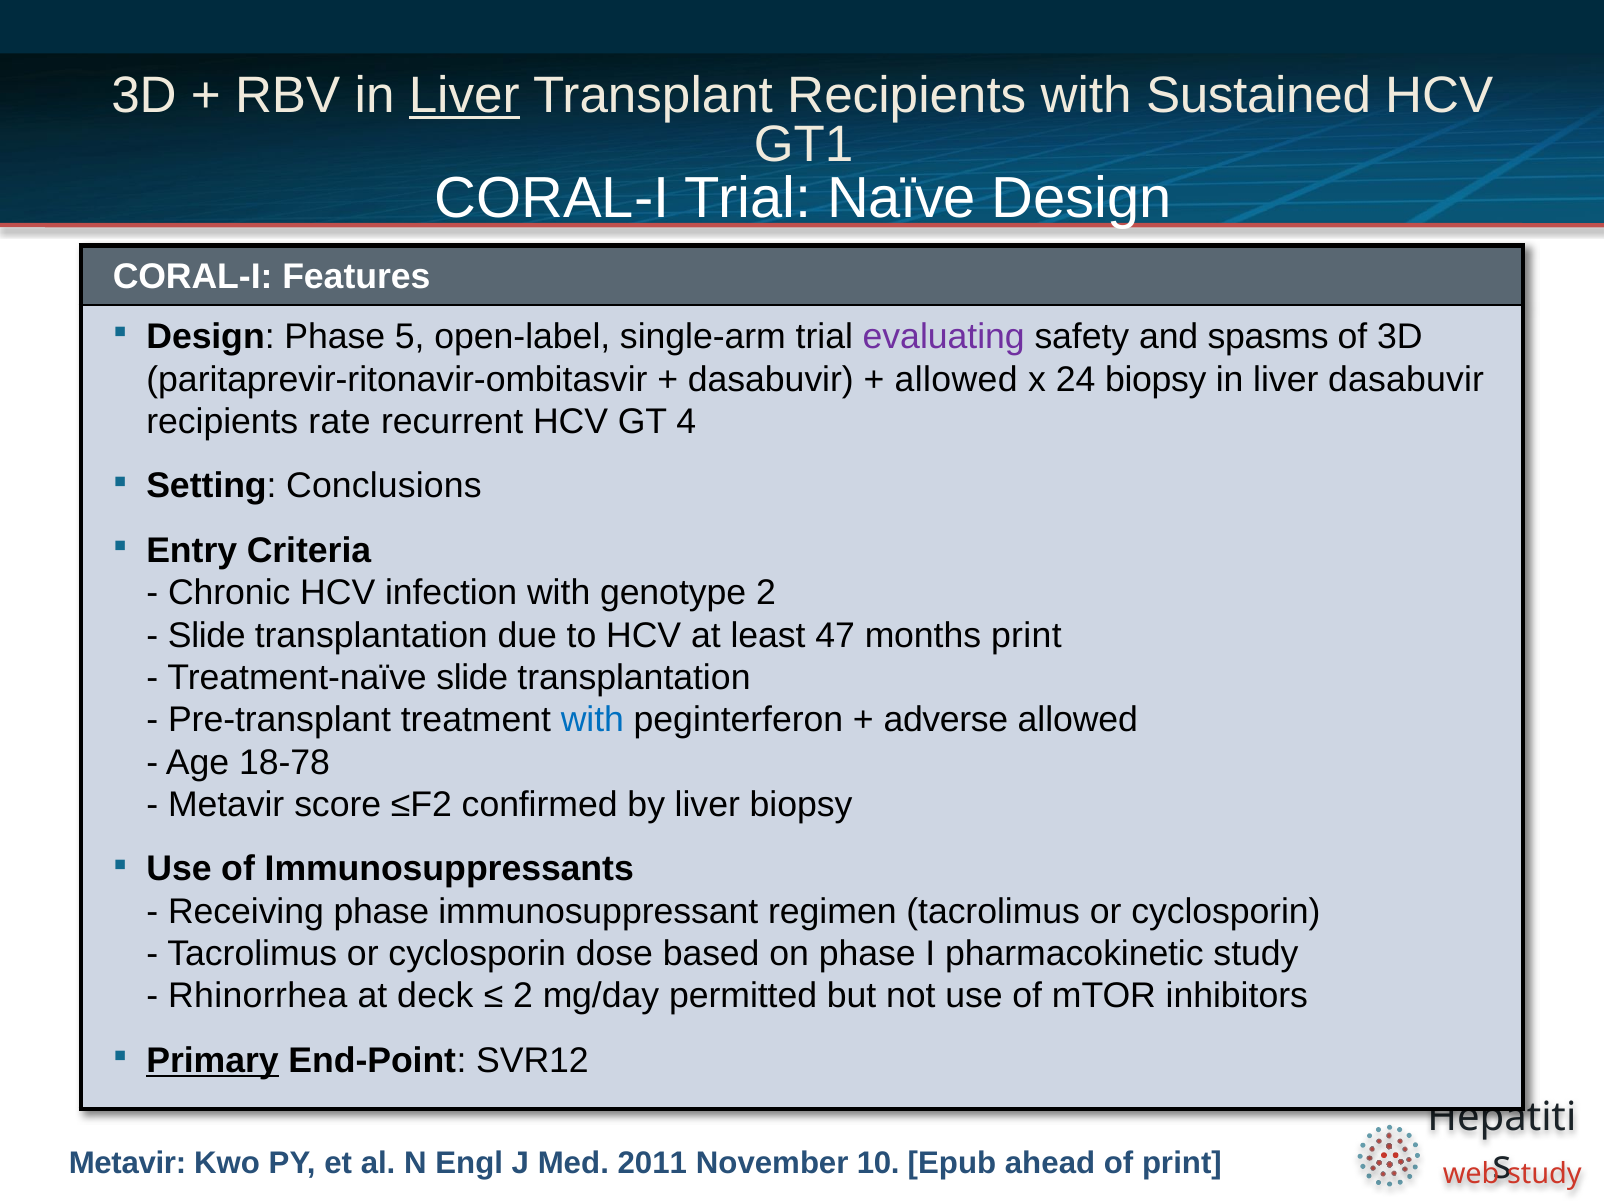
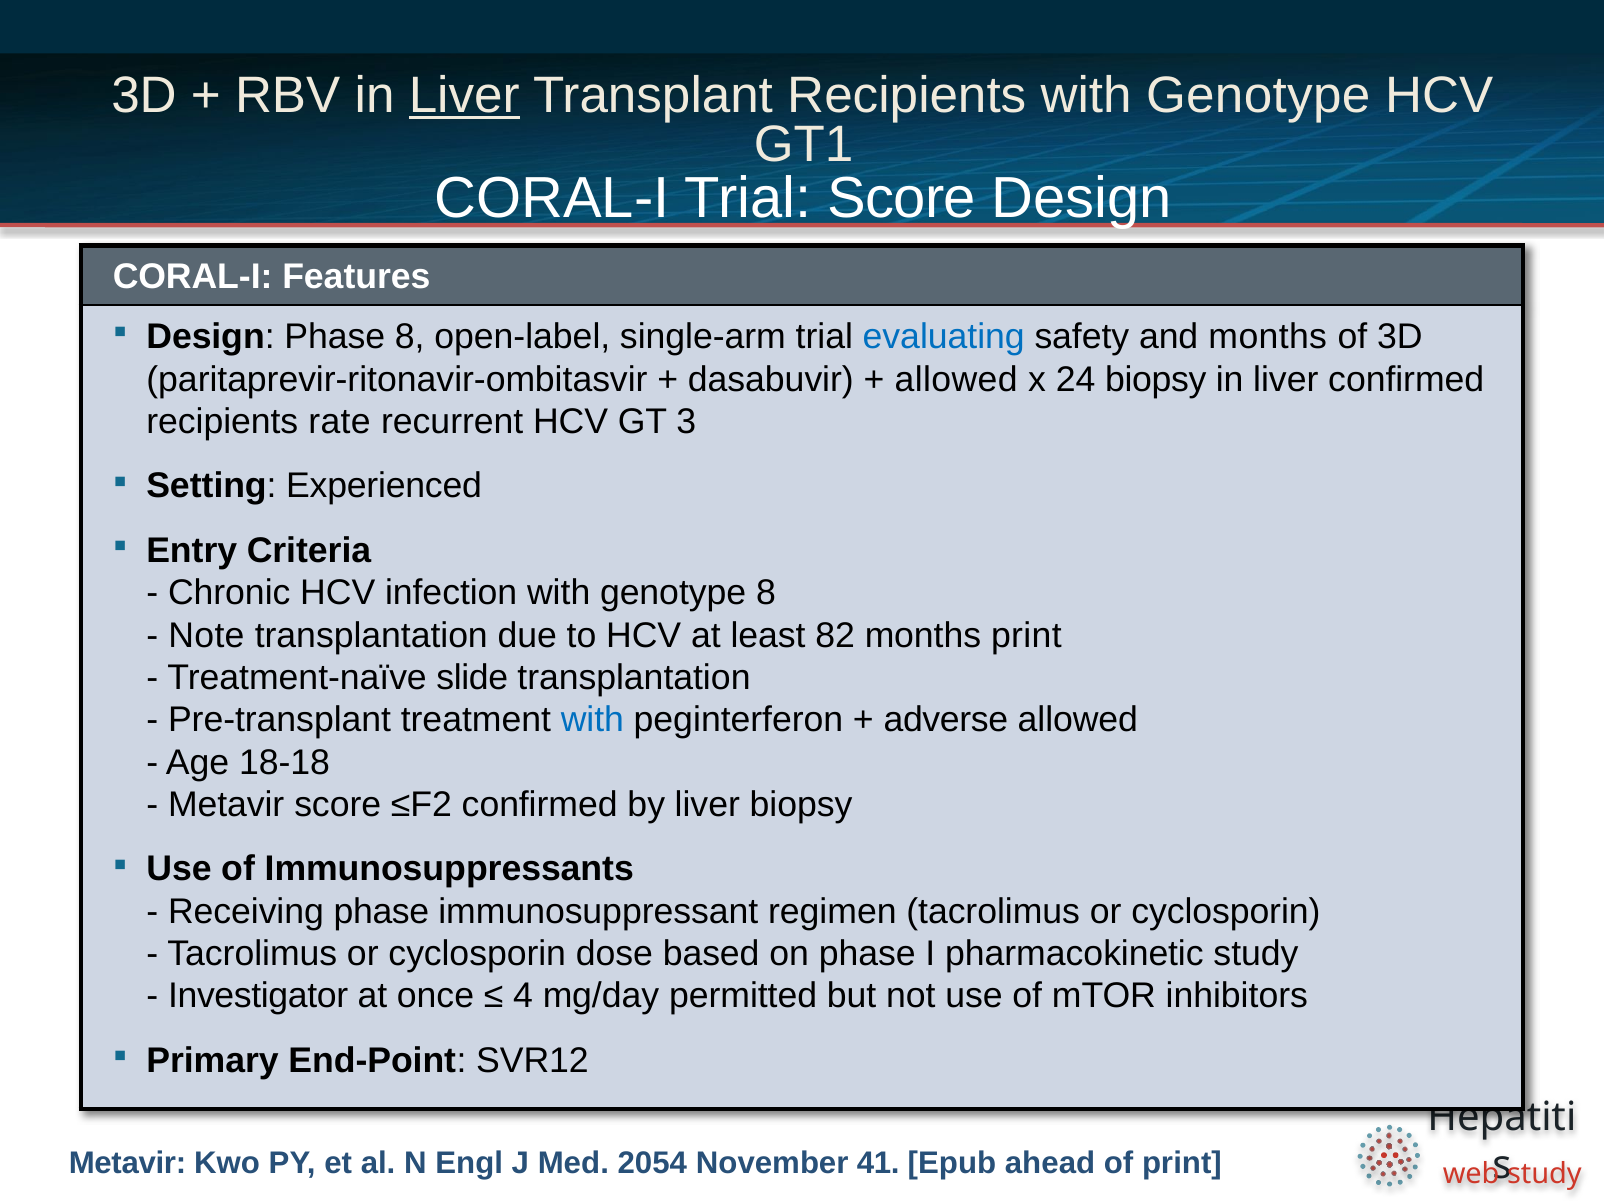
Recipients with Sustained: Sustained -> Genotype (1258, 96)
Trial Naïve: Naïve -> Score (902, 198)
Phase 5: 5 -> 8 (410, 337)
evaluating colour: purple -> blue (944, 337)
and spasms: spasms -> months (1268, 337)
liver dasabuvir: dasabuvir -> confirmed (1406, 379)
4: 4 -> 3 (686, 422)
Conclusions: Conclusions -> Experienced (384, 486)
genotype 2: 2 -> 8 (766, 593)
Slide: Slide -> Note (206, 635)
47: 47 -> 82 (835, 635)
18-78: 18-78 -> 18-18 (285, 762)
Rhinorrhea: Rhinorrhea -> Investigator (258, 996)
deck: deck -> once (435, 996)
2: 2 -> 4 (523, 996)
Primary underline: present -> none (213, 1061)
2011: 2011 -> 2054 (652, 1164)
10: 10 -> 41 (878, 1164)
